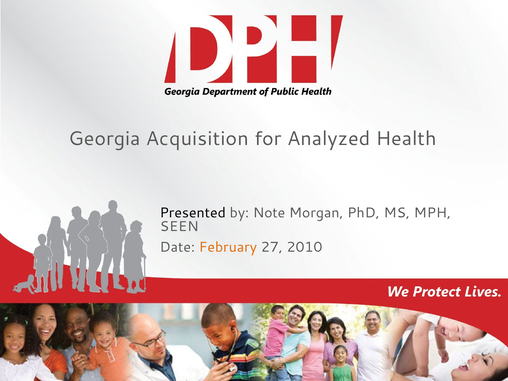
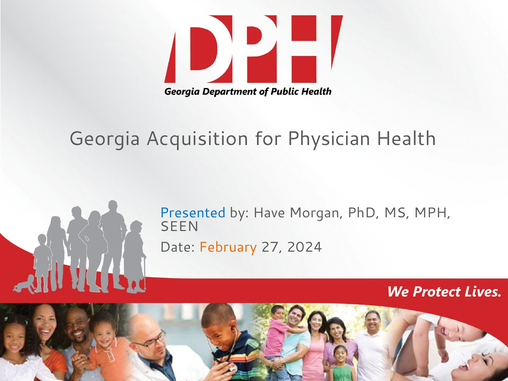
Analyzed: Analyzed -> Physician (329, 138)
Presented colour: black -> blue (193, 213)
Note: Note -> Have (269, 213)
2010: 2010 -> 2024 (304, 247)
